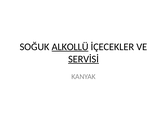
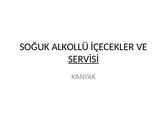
ALKOLLÜ underline: present -> none (70, 47)
